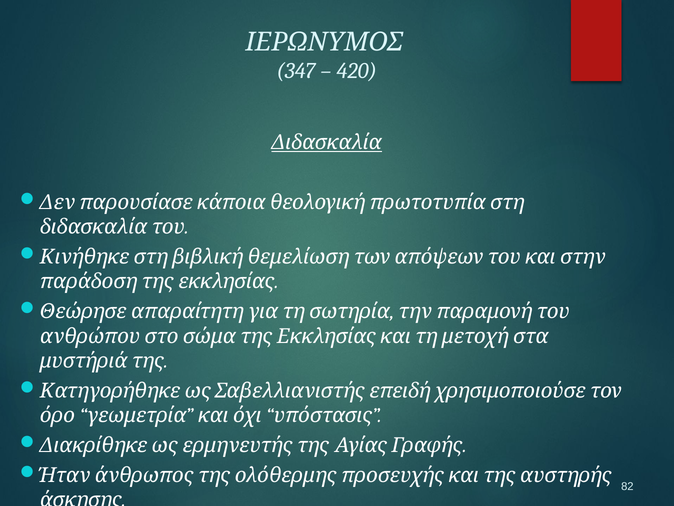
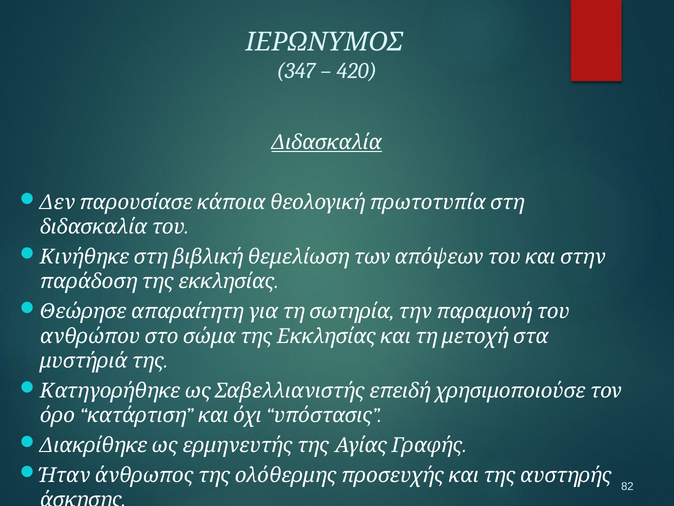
γεωμετρία: γεωμετρία -> κατάρτιση (137, 415)
